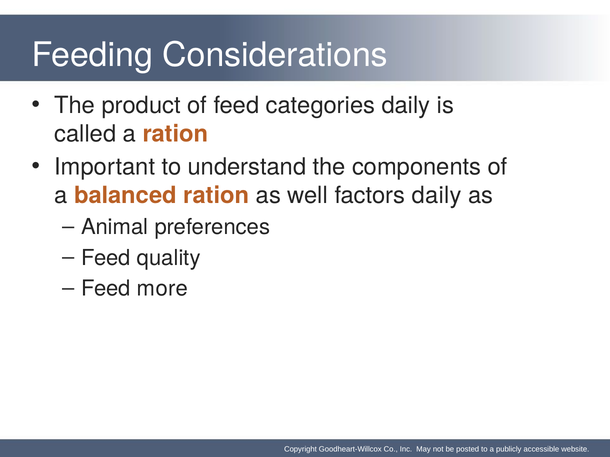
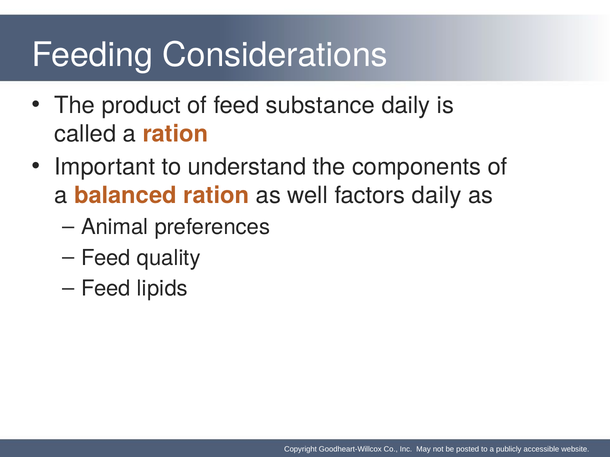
categories: categories -> substance (320, 105)
more: more -> lipids (162, 289)
